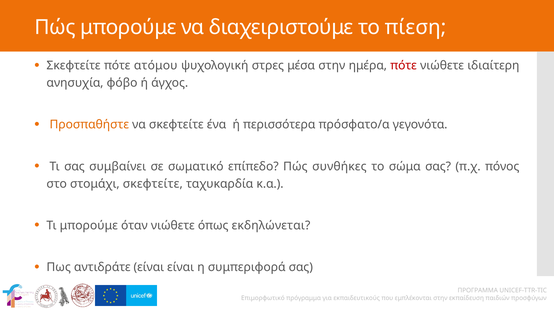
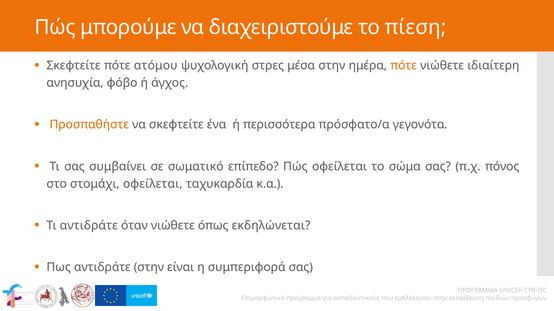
πότε colour: red -> orange (404, 66)
Πώς συνθήκες: συνθήκες -> οφείλεται (339, 167)
στομάχι σκεφτείτε: σκεφτείτε -> οφείλεται (153, 184)
Τι μπορούμε: μπορούμε -> αντιδράτε (89, 226)
αντιδράτε είναι: είναι -> στην (149, 268)
